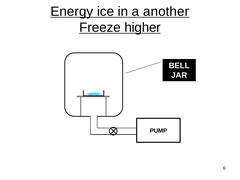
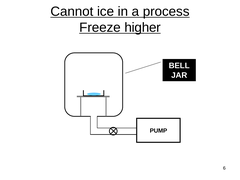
Energy: Energy -> Cannot (72, 11)
another: another -> process (166, 11)
